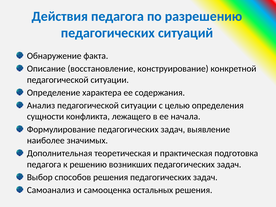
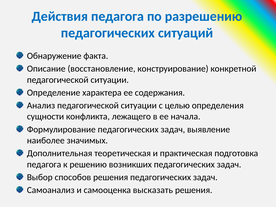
остальных: остальных -> высказать (153, 190)
